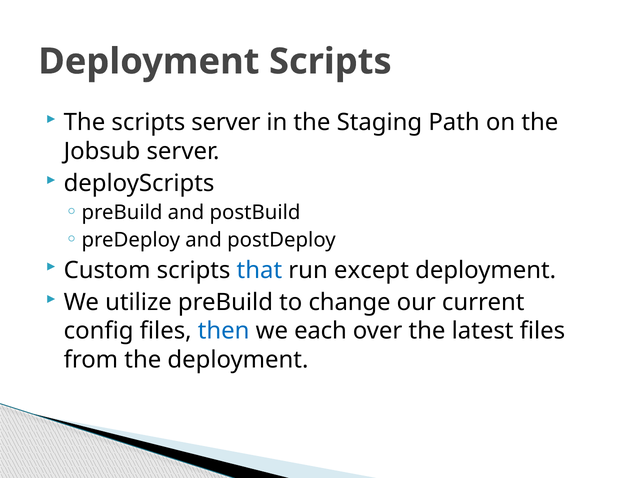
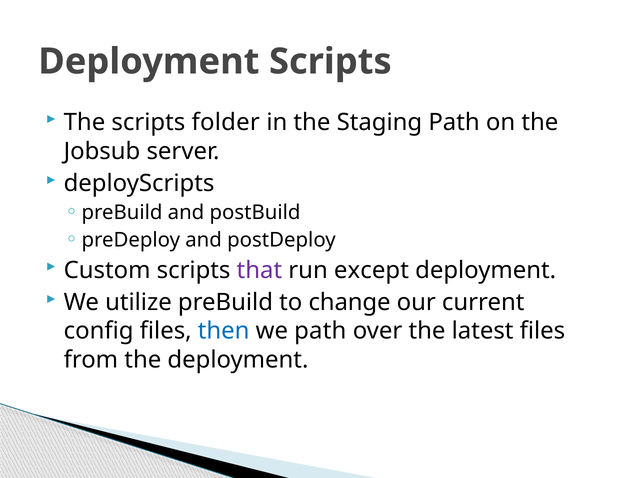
scripts server: server -> folder (226, 123)
that colour: blue -> purple (259, 270)
we each: each -> path (320, 331)
